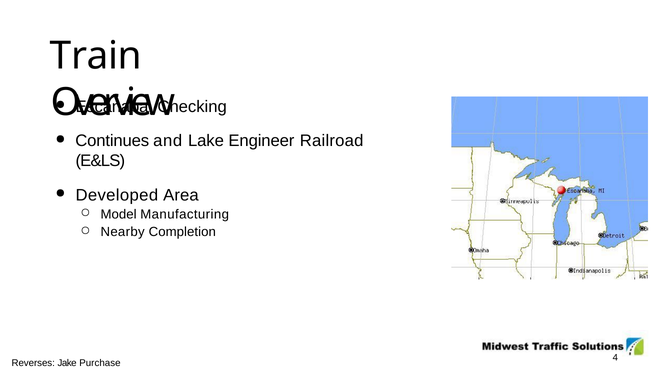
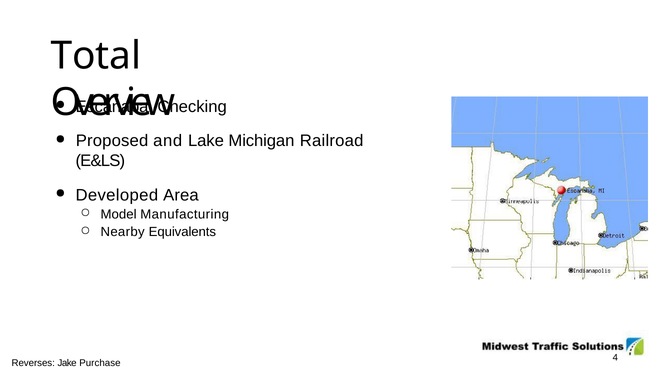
Train: Train -> Total (96, 56)
Continues: Continues -> Proposed (112, 141)
Engineer: Engineer -> Michigan (261, 141)
Completion: Completion -> Equivalents (182, 232)
